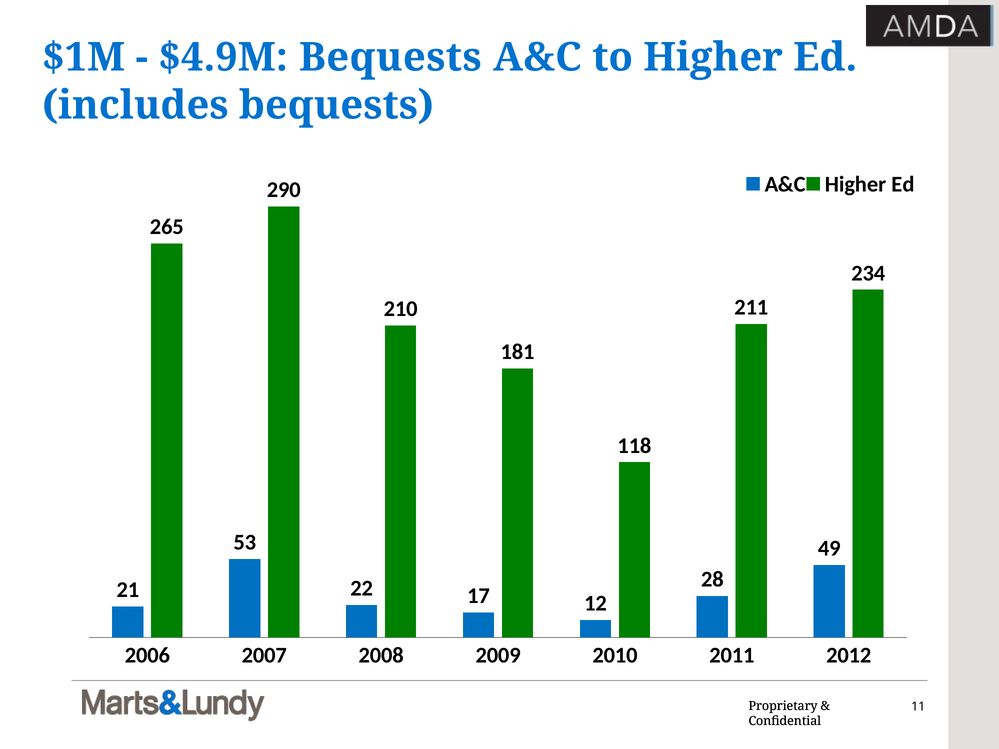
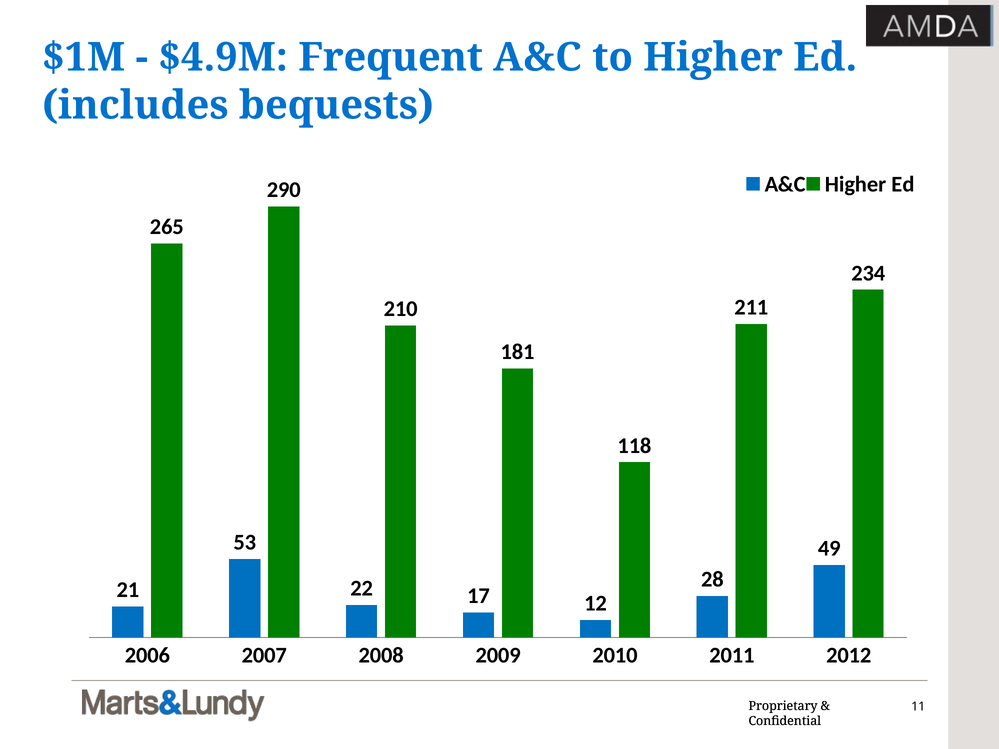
$4.9M Bequests: Bequests -> Frequent (391, 57)
